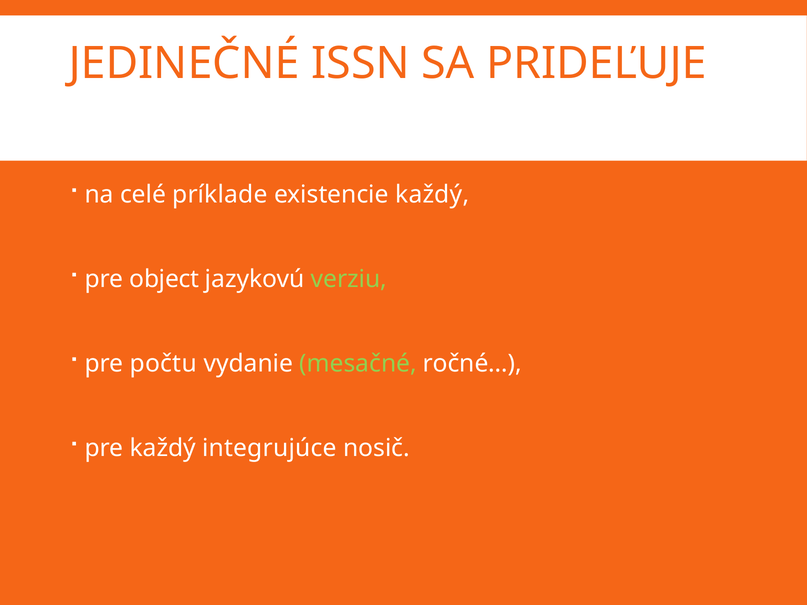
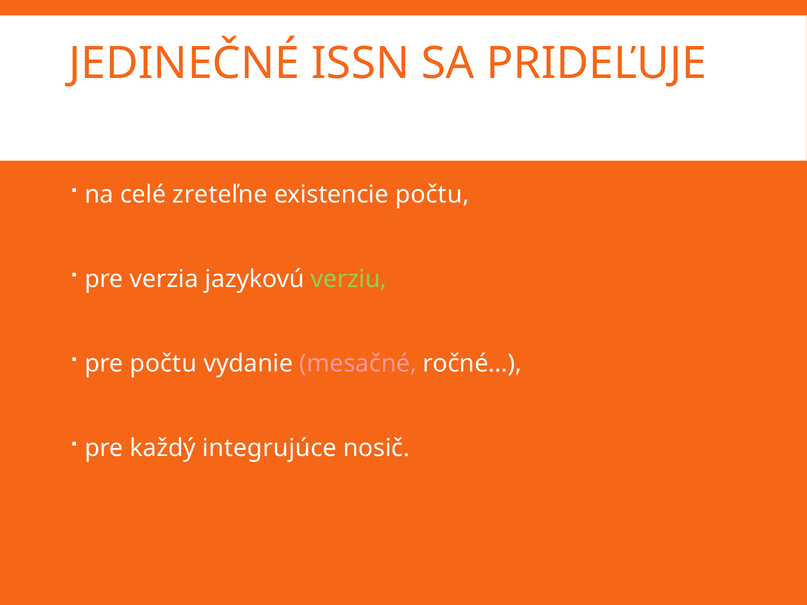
príklade: príklade -> zreteľne (220, 195)
existencie každý: každý -> počtu (432, 195)
object: object -> verzia (164, 279)
mesačné colour: light green -> pink (358, 364)
